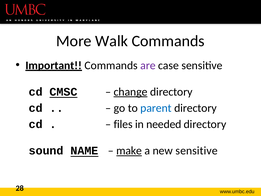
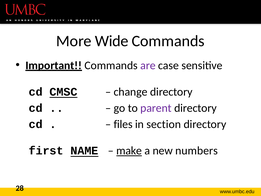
Walk: Walk -> Wide (112, 41)
change underline: present -> none (131, 92)
parent colour: blue -> purple (156, 108)
needed: needed -> section (164, 124)
sound: sound -> first (46, 151)
new sensitive: sensitive -> numbers (197, 151)
